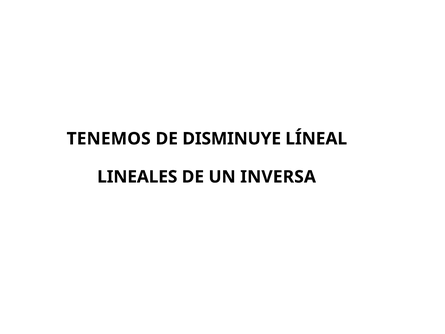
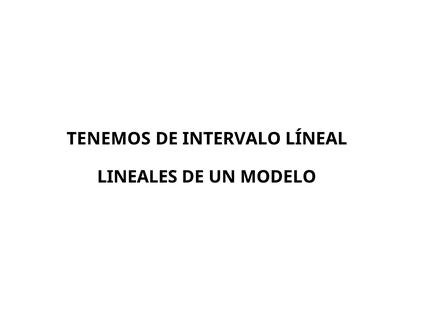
DISMINUYE: DISMINUYE -> INTERVALO (232, 139)
INVERSA: INVERSA -> MODELO (278, 177)
